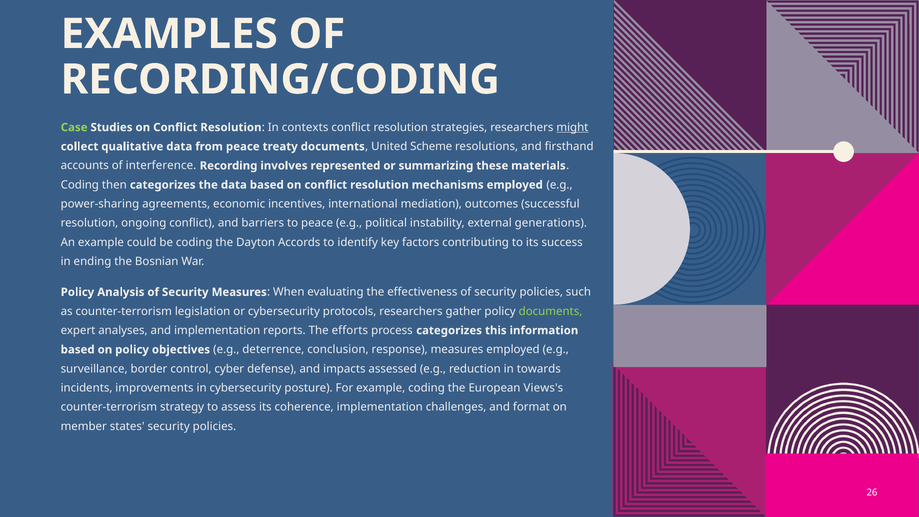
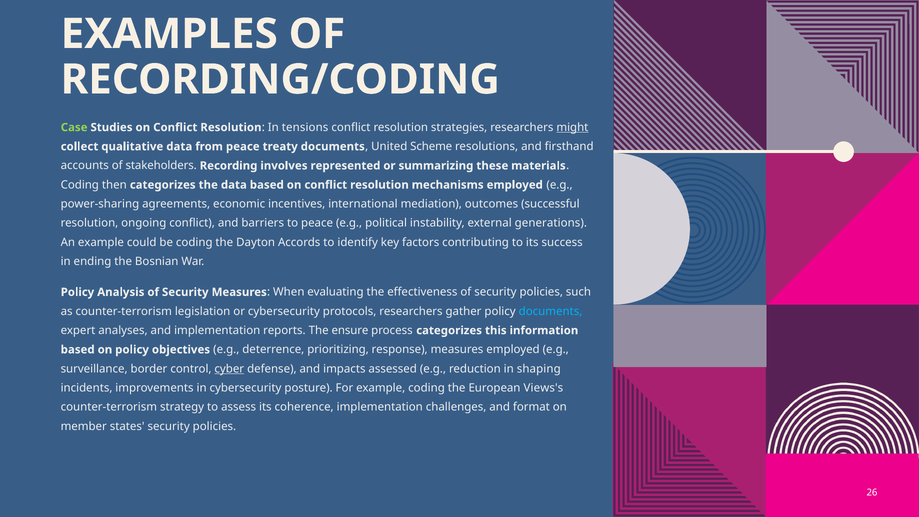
contexts: contexts -> tensions (305, 127)
interference: interference -> stakeholders (161, 166)
documents colour: light green -> light blue (551, 311)
efforts: efforts -> ensure (350, 330)
conclusion: conclusion -> prioritizing (338, 350)
cyber underline: none -> present (229, 369)
towards: towards -> shaping (539, 369)
